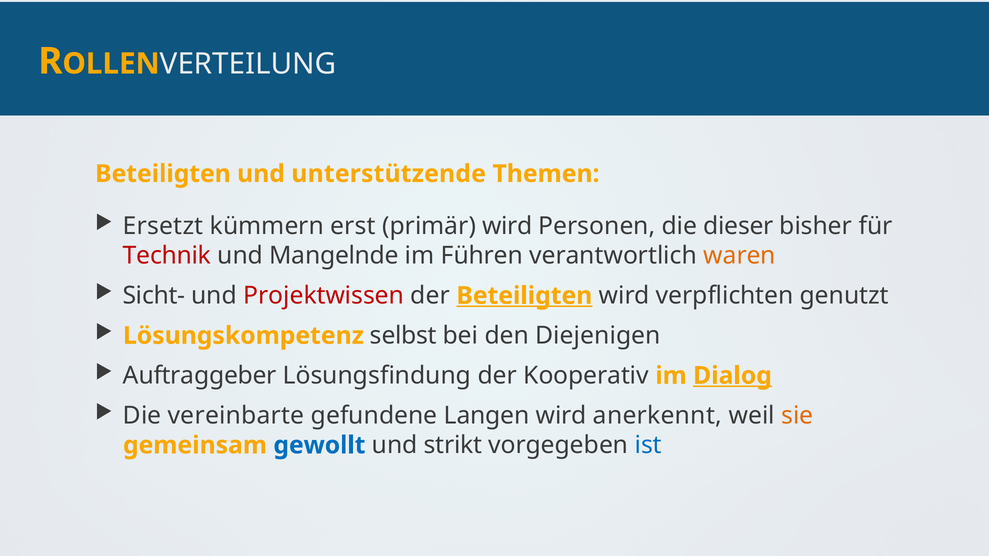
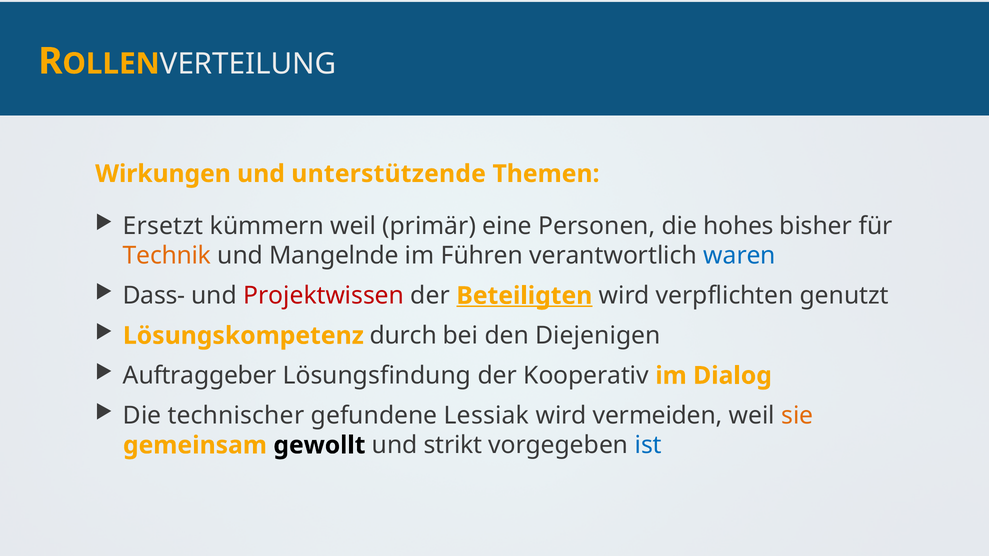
Beteiligten: Beteiligten -> Wirkungen (163, 174)
kümmern erst: erst -> weil (353, 226)
primär wird: wird -> eine (507, 226)
dieser: dieser -> hohes (738, 226)
Technik colour: red -> orange (167, 256)
waren colour: orange -> blue (740, 256)
Sicht-: Sicht- -> Dass- (154, 296)
selbst: selbst -> durch (403, 336)
Dialog underline: present -> none (732, 376)
vereinbarte: vereinbarte -> technischer (236, 416)
Langen: Langen -> Lessiak (486, 416)
anerkennt: anerkennt -> vermeiden (658, 416)
gewollt colour: blue -> black (319, 445)
